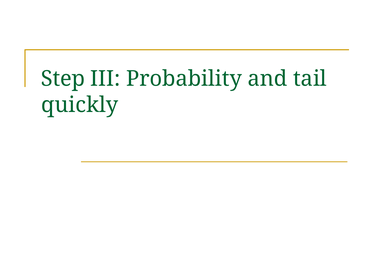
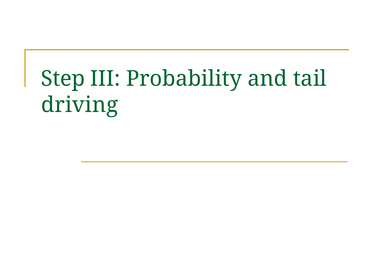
quickly: quickly -> driving (80, 105)
